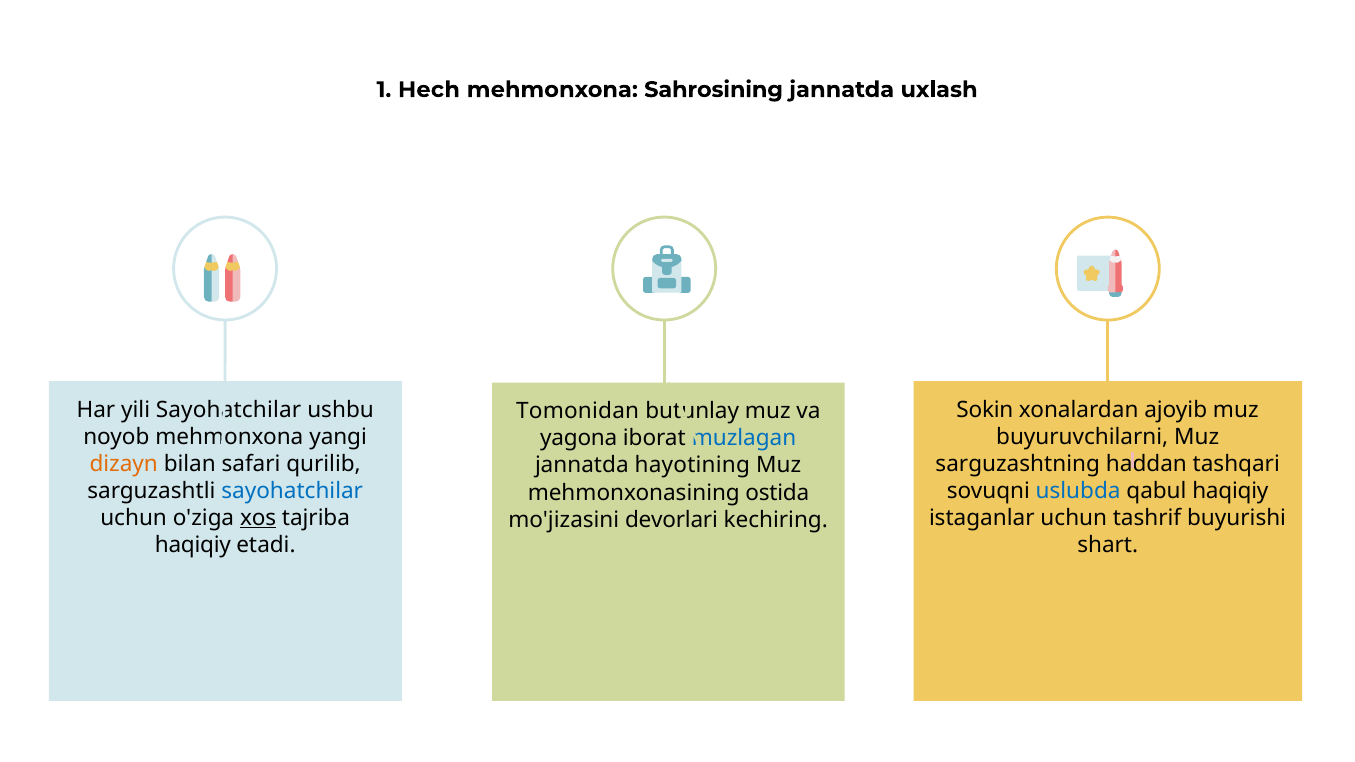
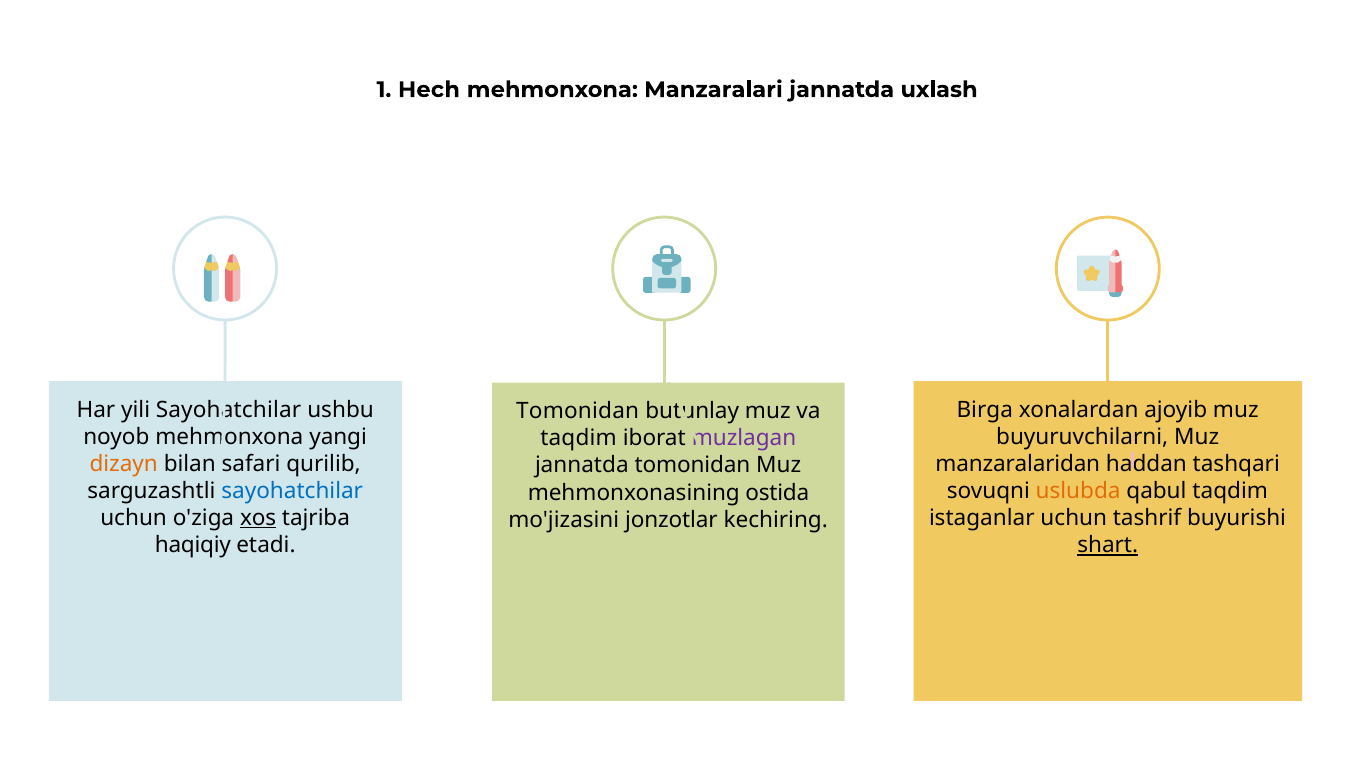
Sahrosining: Sahrosining -> Manzaralari (713, 90)
Sokin: Sokin -> Birga (985, 410)
yagona: yagona -> taqdim (579, 439)
muzlagan colour: blue -> purple (744, 439)
sarguzashtning: sarguzashtning -> manzaralaridan (1018, 464)
jannatda hayotining: hayotining -> tomonidan (692, 466)
uslubda colour: blue -> orange (1078, 491)
qabul haqiqiy: haqiqiy -> taqdim (1230, 491)
devorlari: devorlari -> jonzotlar (671, 520)
shart underline: none -> present (1108, 545)
